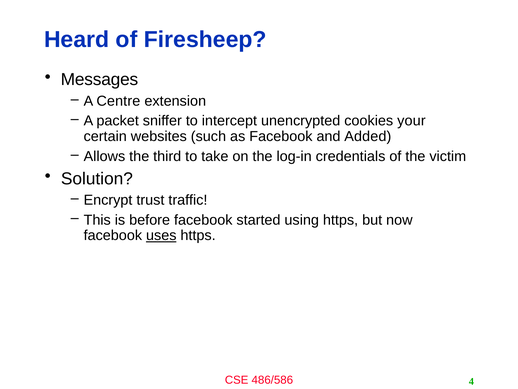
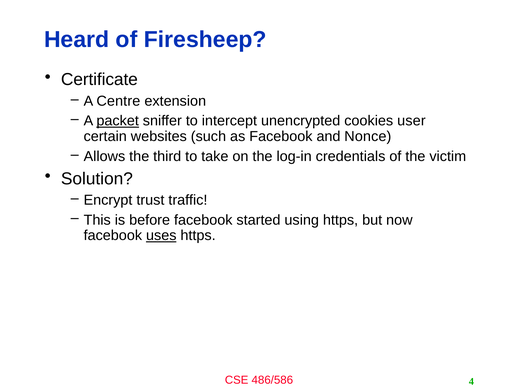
Messages: Messages -> Certificate (99, 79)
packet underline: none -> present (118, 121)
your: your -> user (411, 121)
Added: Added -> Nonce (368, 136)
